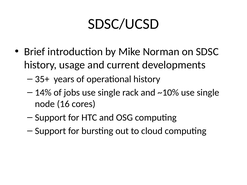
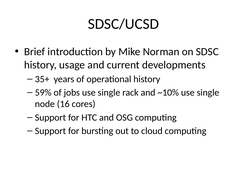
14%: 14% -> 59% (43, 93)
